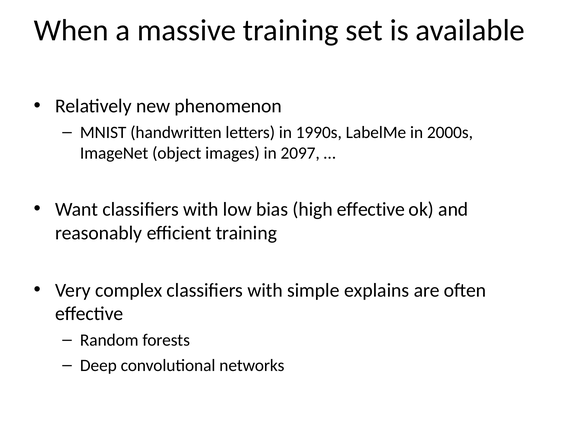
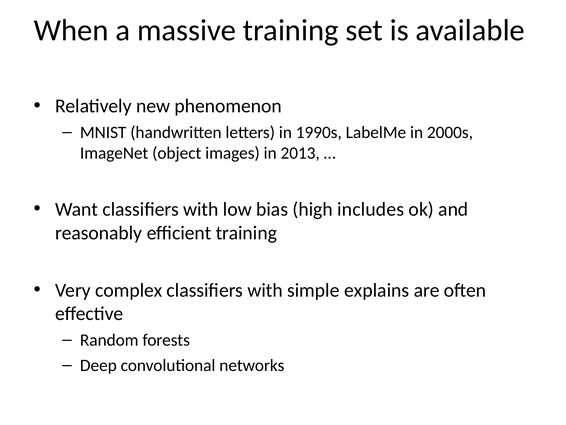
2097: 2097 -> 2013 (300, 153)
high effective: effective -> includes (371, 209)
